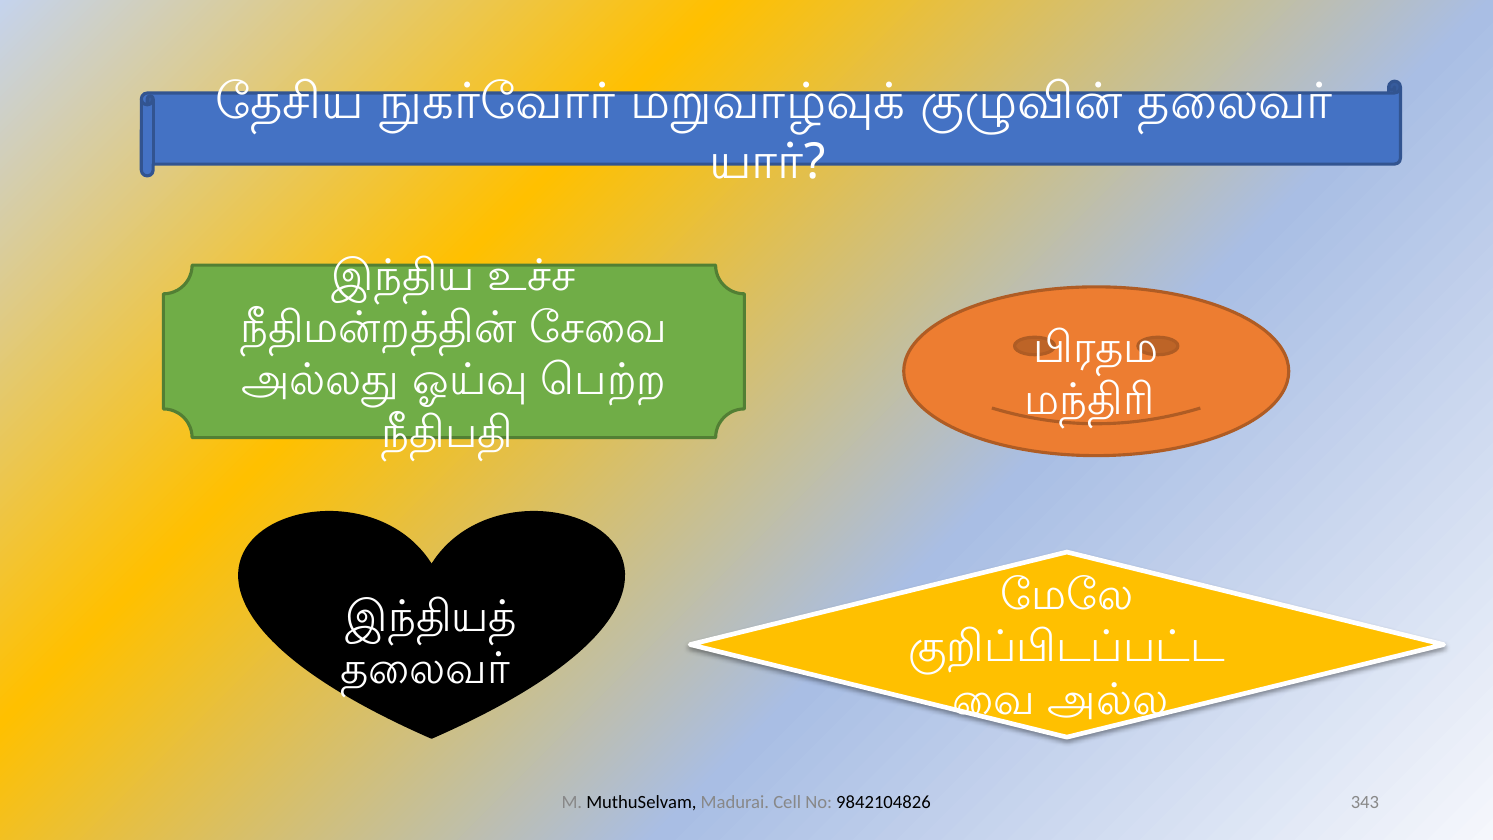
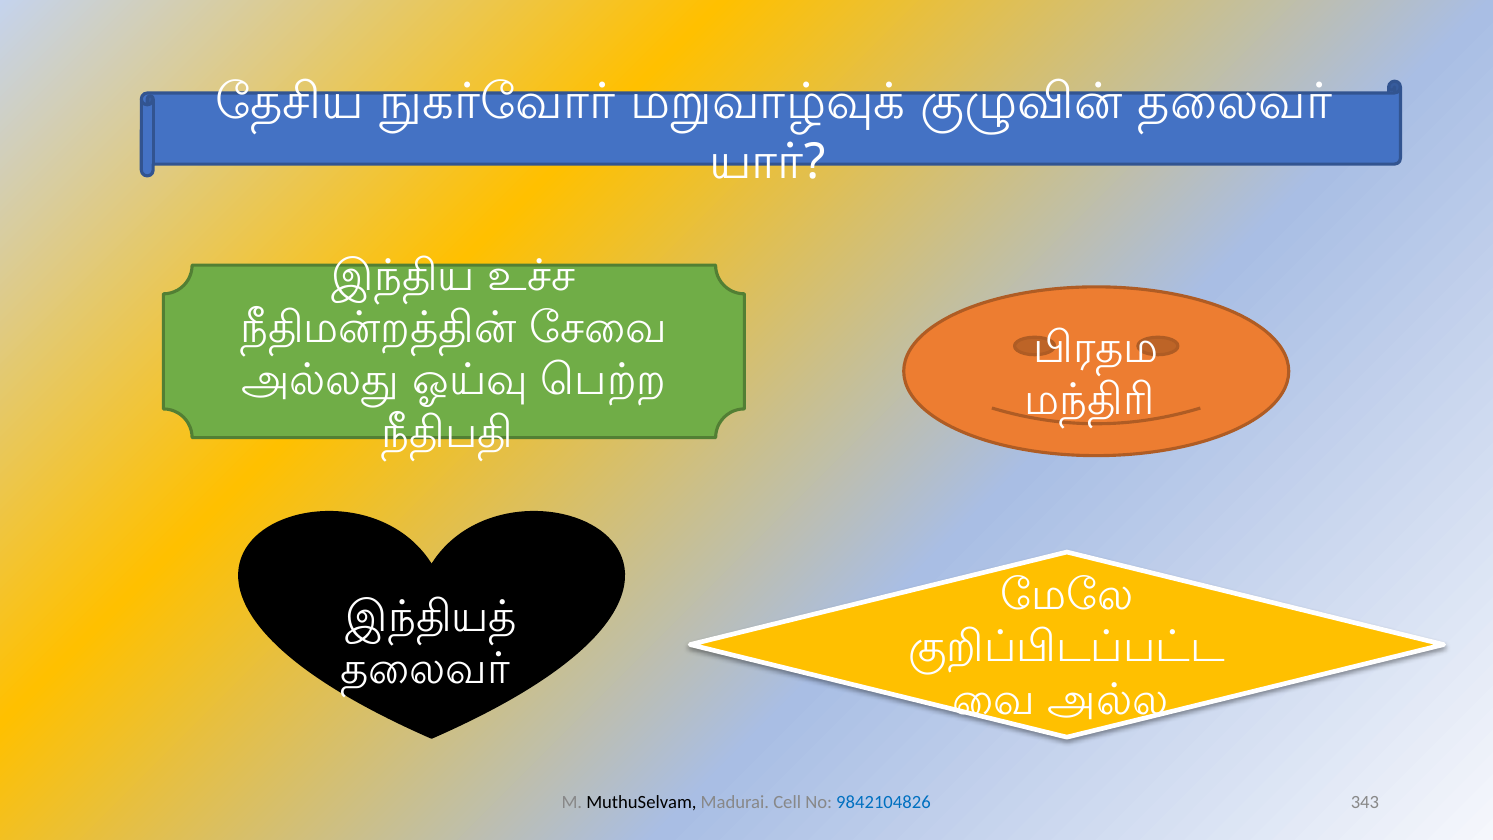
9842104826 colour: black -> blue (883, 802)
